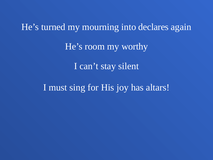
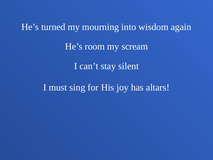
declares: declares -> wisdom (153, 27)
worthy: worthy -> scream (135, 46)
